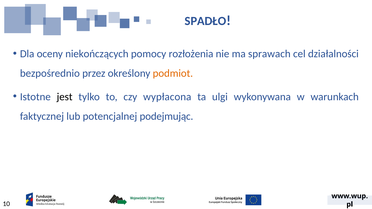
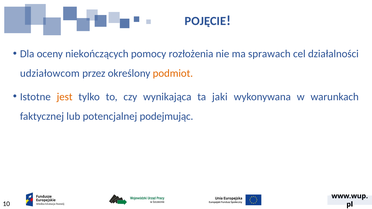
SPADŁO: SPADŁO -> POJĘCIE (205, 21)
bezpośrednio: bezpośrednio -> udziałowcom (50, 73)
jest colour: black -> orange (65, 97)
wypłacona: wypłacona -> wynikająca (167, 97)
ulgi: ulgi -> jaki (220, 97)
